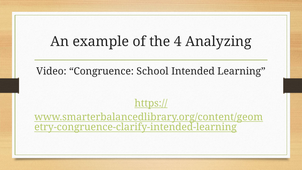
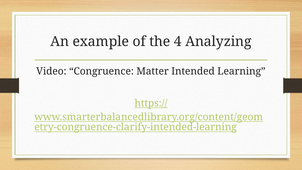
School: School -> Matter (153, 71)
